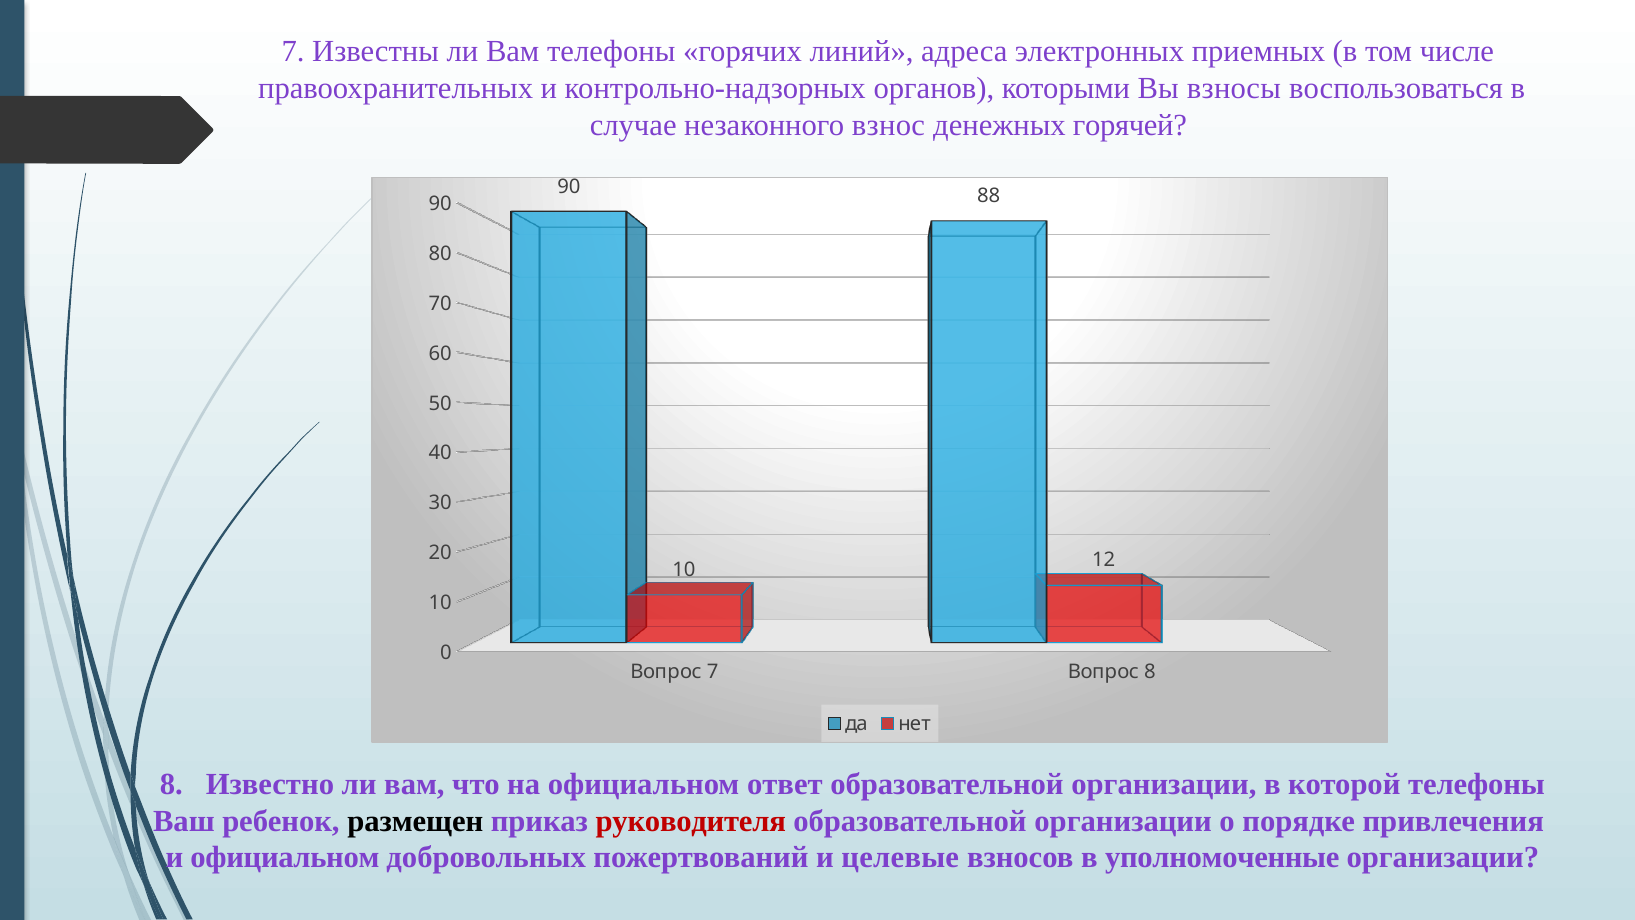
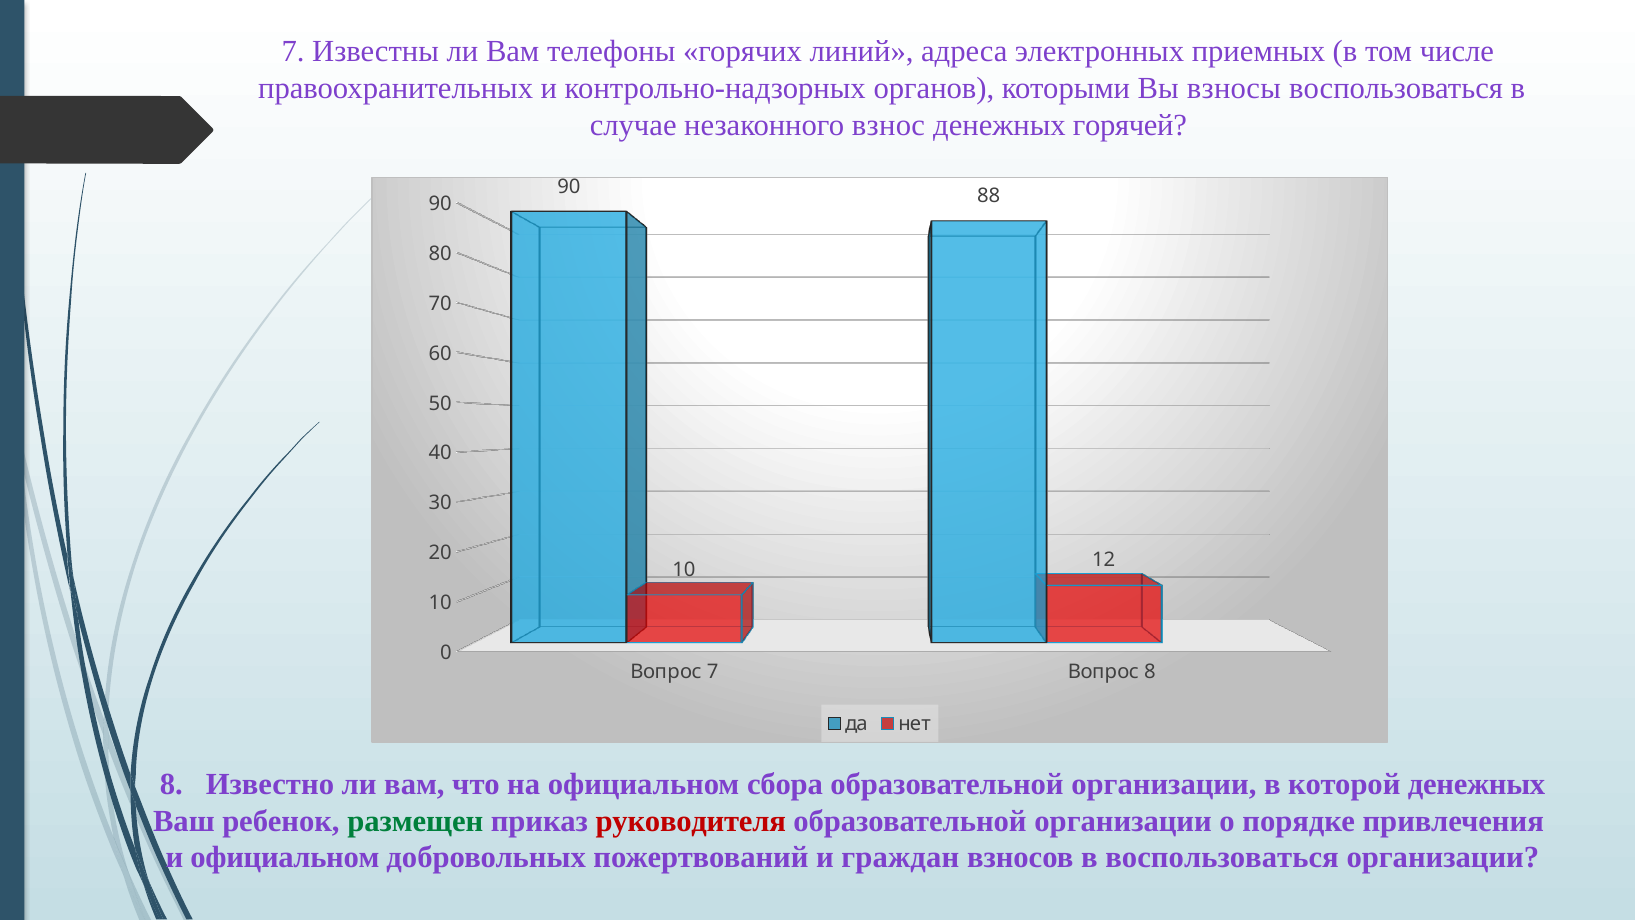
ответ: ответ -> сбора (785, 784)
которой телефоны: телефоны -> денежных (1477, 784)
размещен colour: black -> green (415, 821)
целевые: целевые -> граждан (900, 857)
в уполномоченные: уполномоченные -> воспользоваться (1222, 857)
